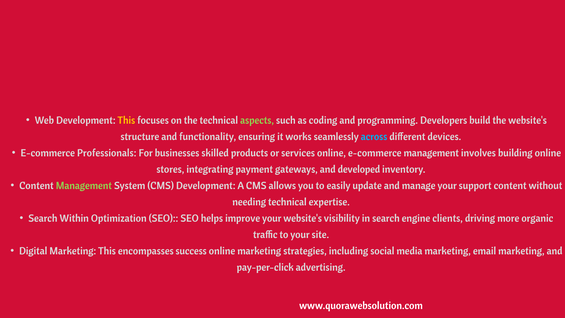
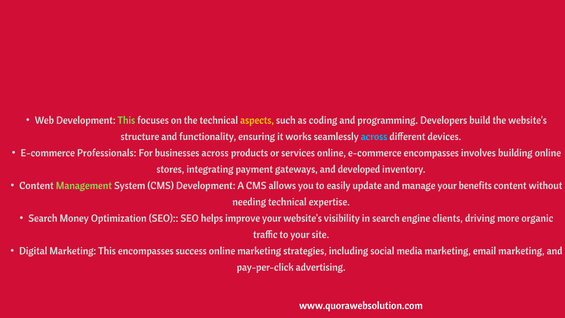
This colour: yellow -> light green (126, 120)
aspects colour: light green -> yellow (257, 120)
businesses skilled: skilled -> across (215, 153)
e-commerce management: management -> encompasses (431, 153)
support: support -> benefits (475, 186)
Within: Within -> Money (74, 218)
